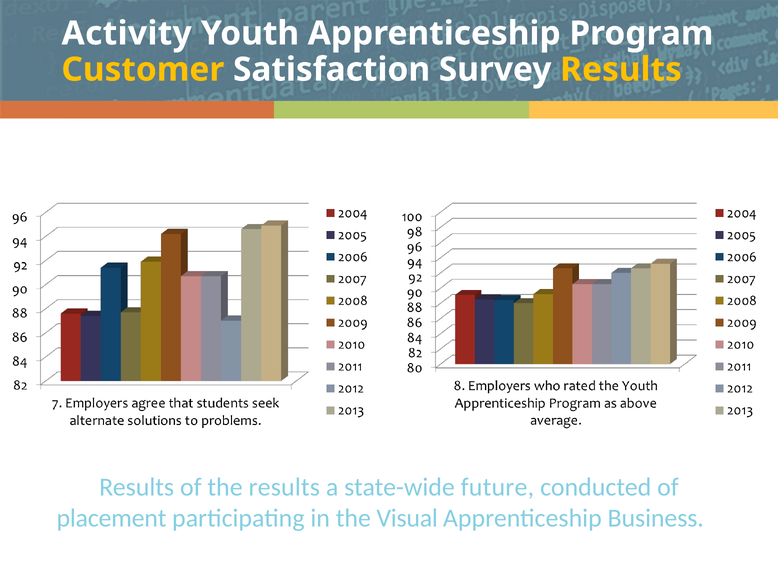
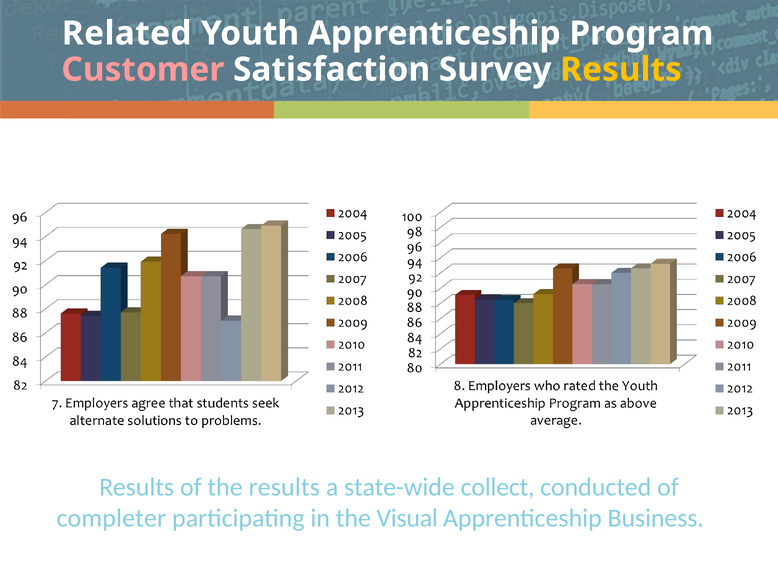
Activity: Activity -> Related (127, 33)
Customer colour: yellow -> pink (143, 70)
future: future -> collect (498, 487)
placement: placement -> completer (111, 518)
